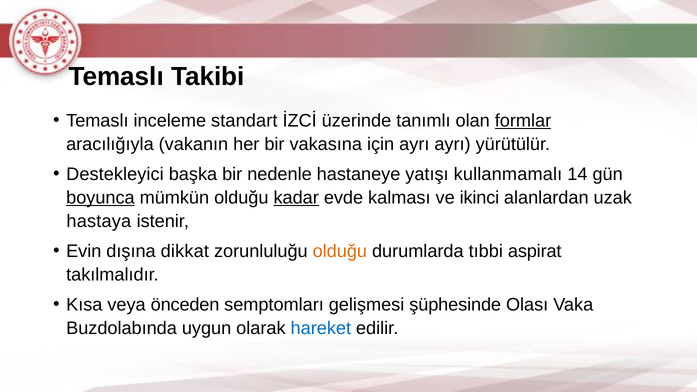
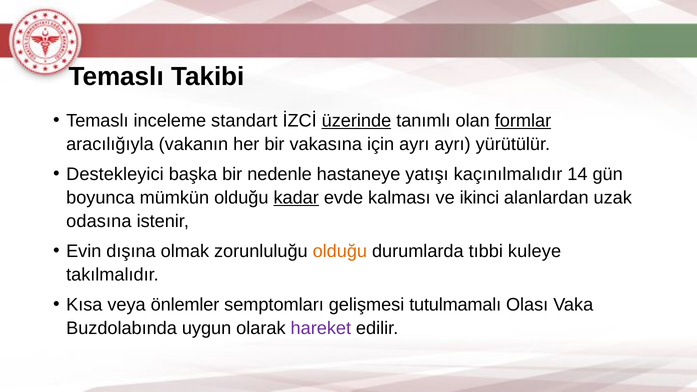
üzerinde underline: none -> present (356, 121)
kullanmamalı: kullanmamalı -> kaçınılmalıdır (508, 174)
boyunca underline: present -> none (100, 198)
hastaya: hastaya -> odasına (99, 221)
dikkat: dikkat -> olmak (185, 251)
aspirat: aspirat -> kuleye (535, 251)
önceden: önceden -> önlemler (185, 305)
şüphesinde: şüphesinde -> tutulmamalı (455, 305)
hareket colour: blue -> purple (321, 328)
